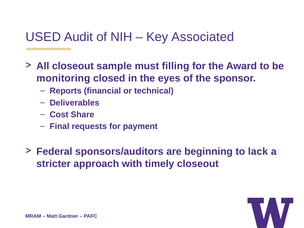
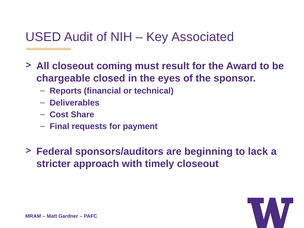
sample: sample -> coming (114, 66)
filling: filling -> result (176, 66)
monitoring: monitoring -> chargeable (63, 78)
